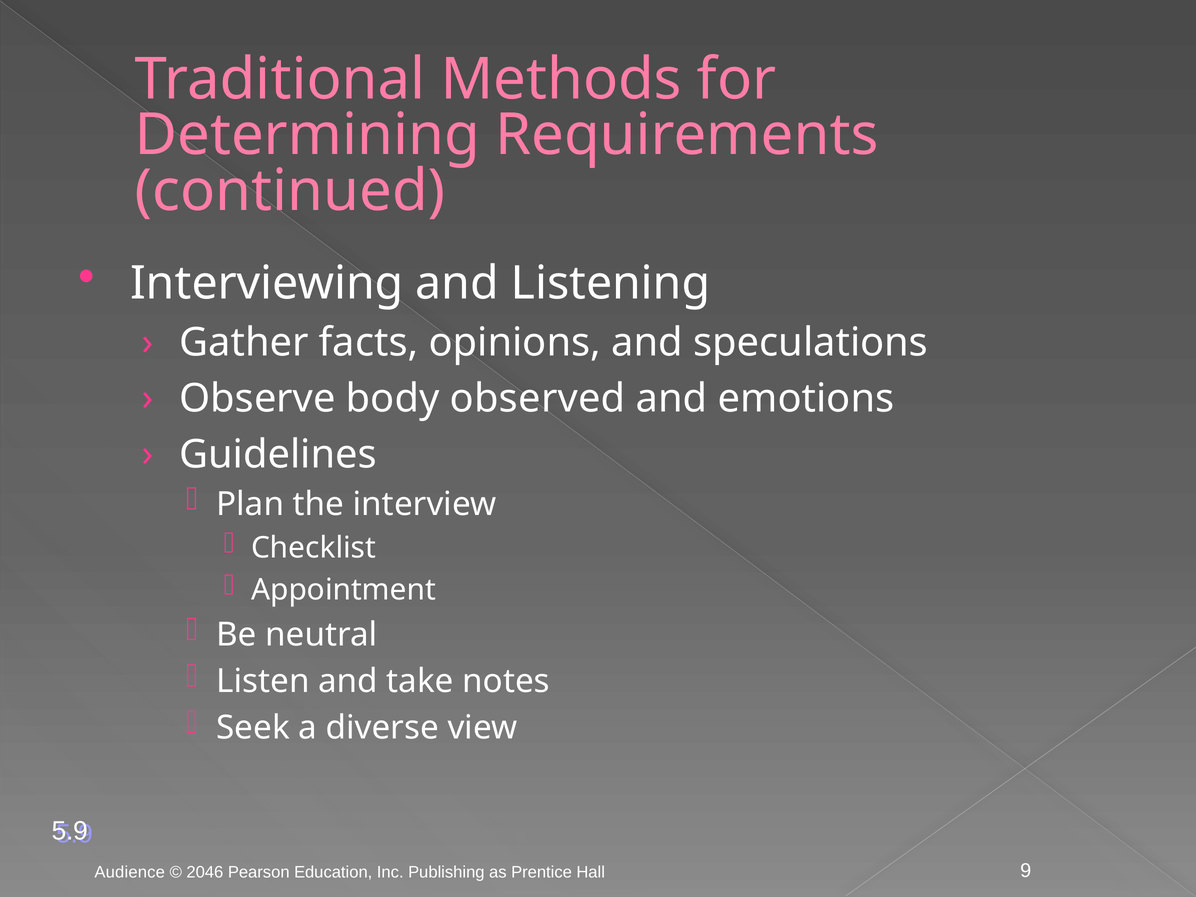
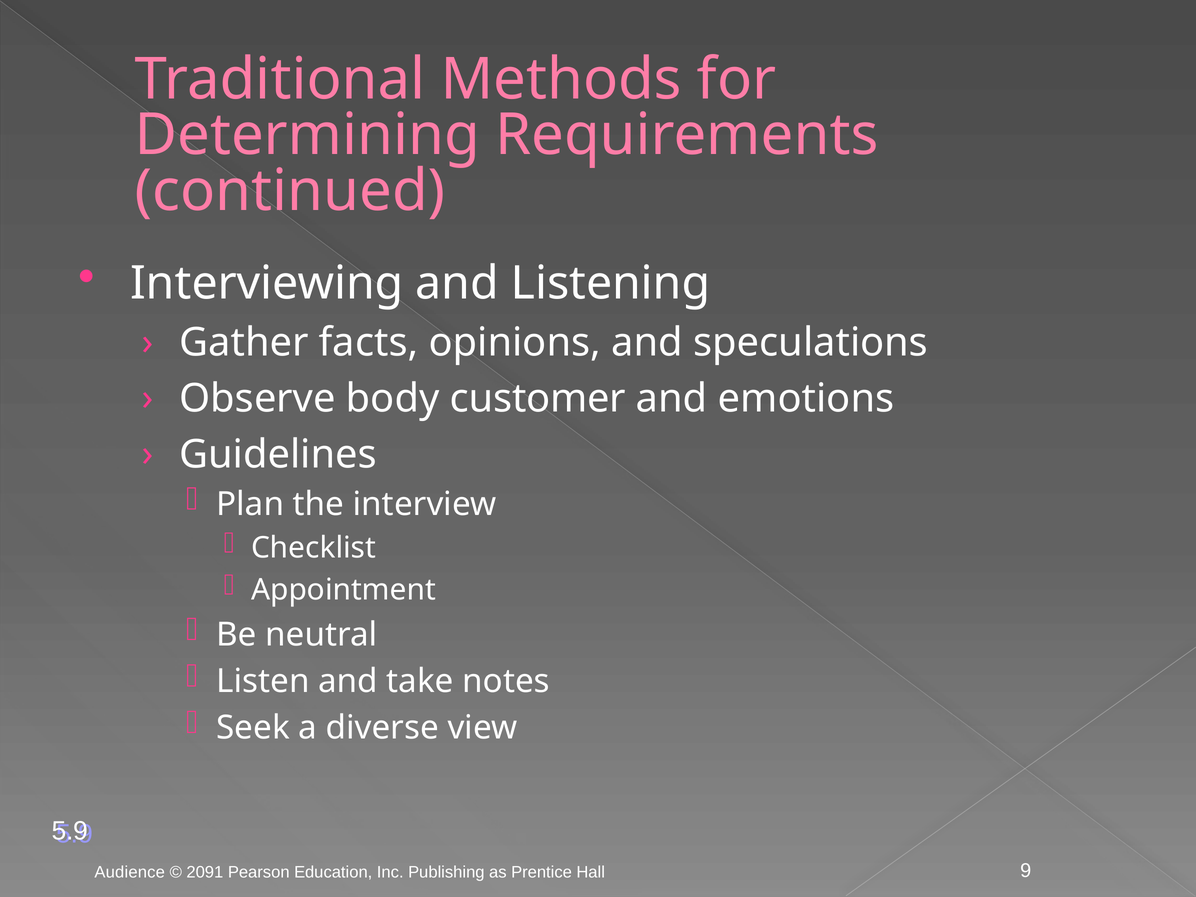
observed: observed -> customer (538, 399)
2046: 2046 -> 2091 (205, 872)
